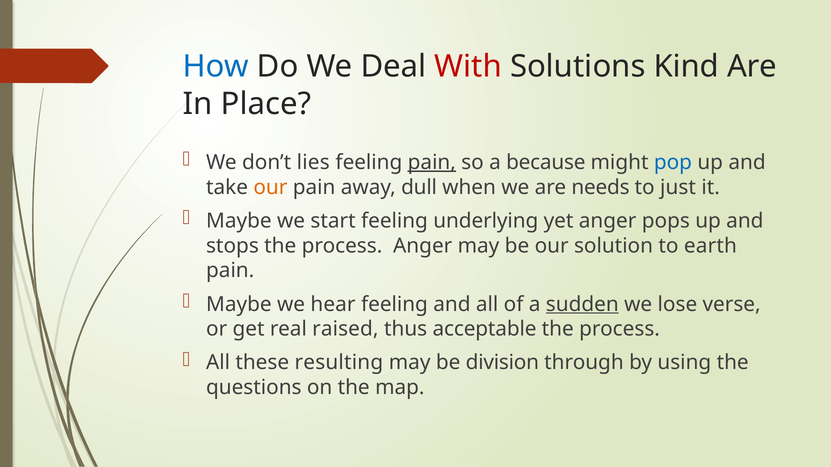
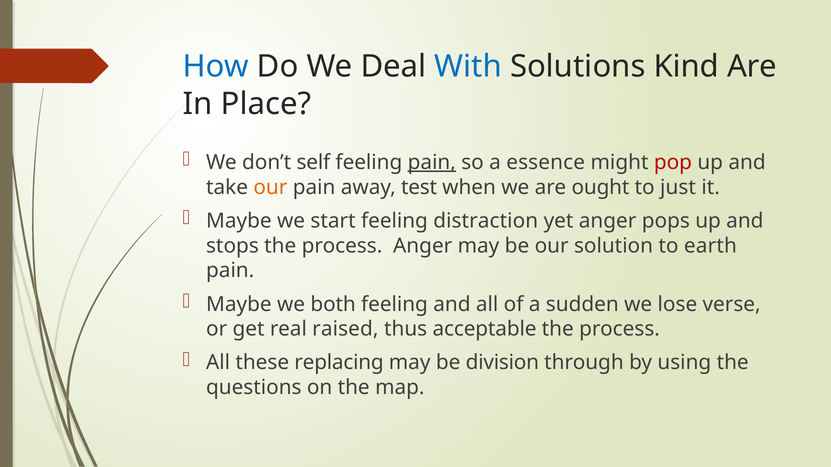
With colour: red -> blue (468, 67)
lies: lies -> self (313, 162)
because: because -> essence (546, 162)
pop colour: blue -> red (673, 162)
dull: dull -> test (419, 187)
needs: needs -> ought (600, 187)
underlying: underlying -> distraction (486, 221)
hear: hear -> both (333, 304)
sudden underline: present -> none (582, 304)
resulting: resulting -> replacing (339, 363)
